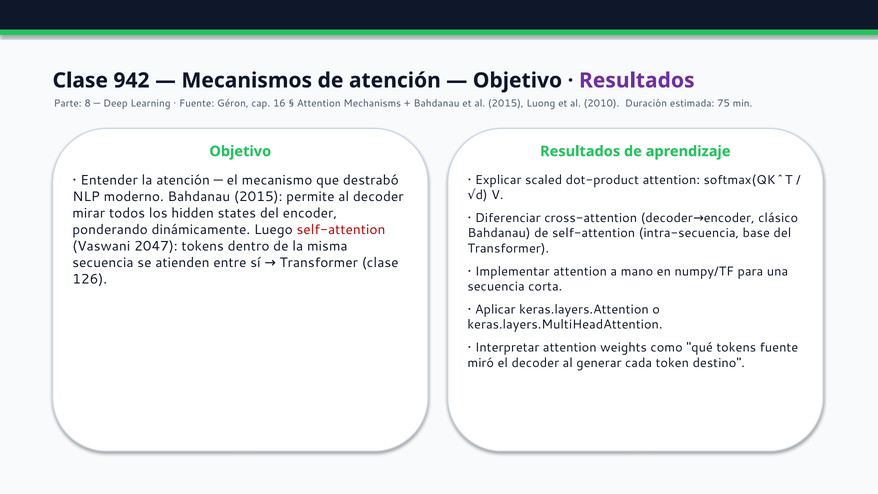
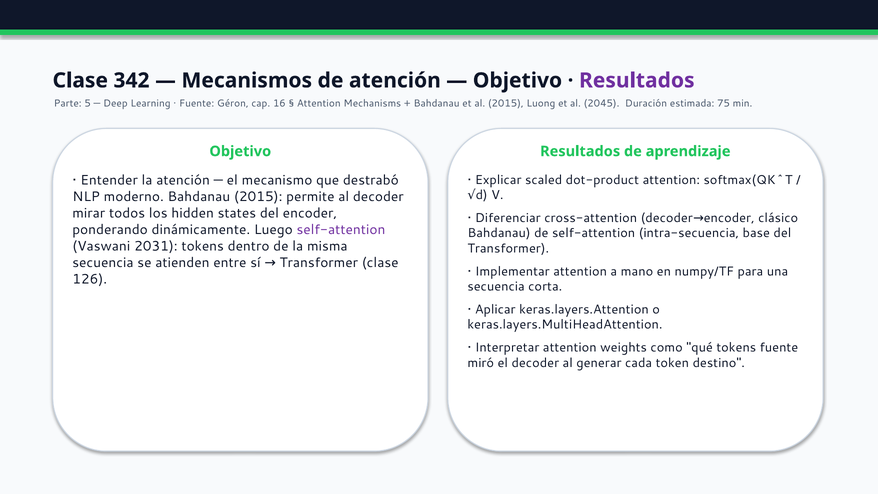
942: 942 -> 342 (132, 80)
8: 8 -> 5 (88, 103)
2010: 2010 -> 2045 (602, 103)
self-attention colour: red -> purple (341, 230)
2047: 2047 -> 2031 (156, 246)
